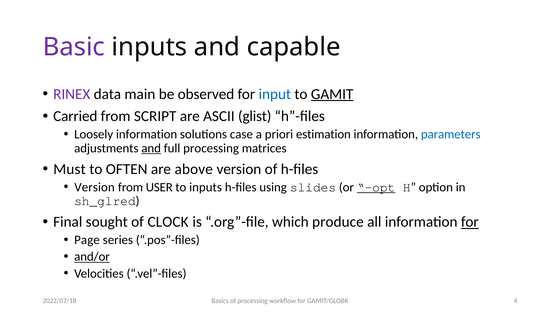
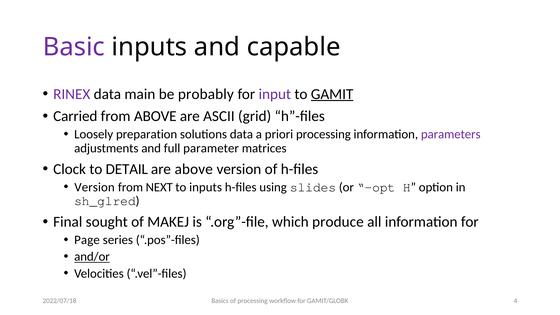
observed: observed -> probably (206, 94)
input colour: blue -> purple (275, 94)
from SCRIPT: SCRIPT -> ABOVE (155, 116)
glist: glist -> grid (255, 116)
Loosely information: information -> preparation (147, 134)
solutions case: case -> data (241, 134)
priori estimation: estimation -> processing (323, 134)
parameters colour: blue -> purple (451, 134)
and underline: present -> none (151, 148)
full processing: processing -> parameter (211, 148)
Must: Must -> Clock (70, 169)
OFTEN: OFTEN -> DETAIL (127, 169)
USER: USER -> NEXT (159, 187)
opt underline: present -> none (376, 187)
CLOCK: CLOCK -> MAKEJ (168, 222)
for underline: present -> none (470, 222)
